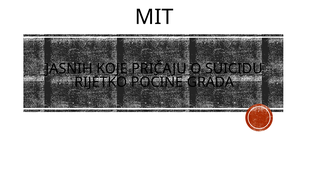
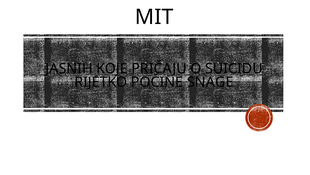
GRADA: GRADA -> SNAGE (210, 82)
